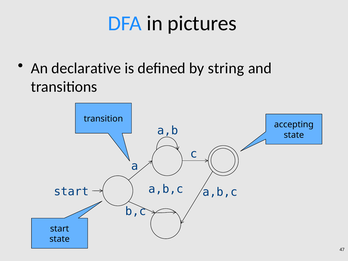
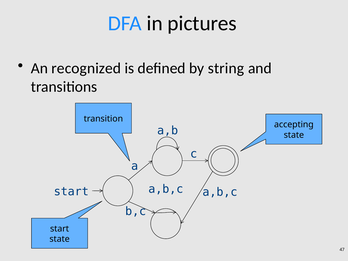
declarative: declarative -> recognized (86, 68)
